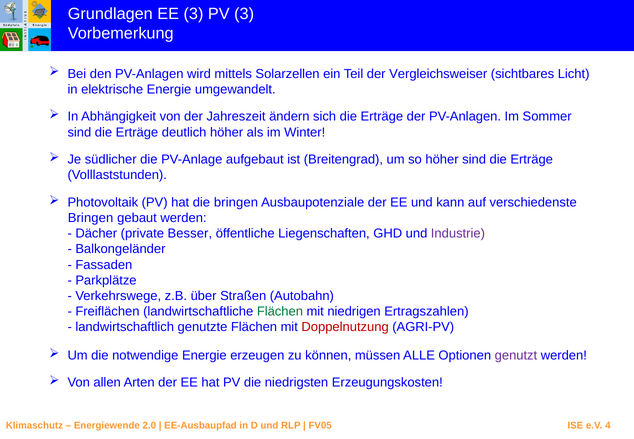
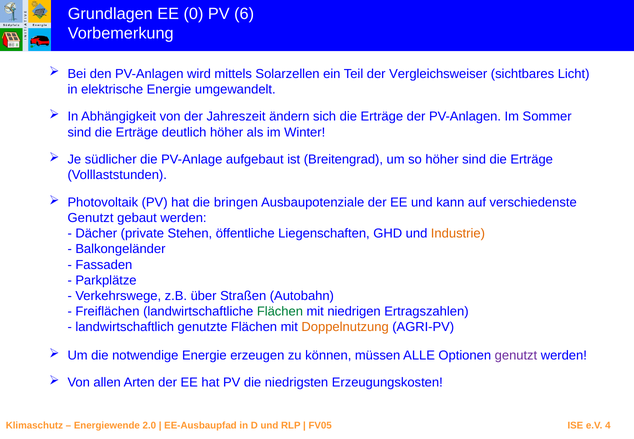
EE 3: 3 -> 0 (194, 14)
PV 3: 3 -> 6 (244, 14)
Bringen: Bringen -> Genutzt (91, 218)
Besser: Besser -> Stehen (190, 234)
Industrie colour: purple -> orange (458, 234)
Doppelnutzung colour: red -> orange (345, 327)
